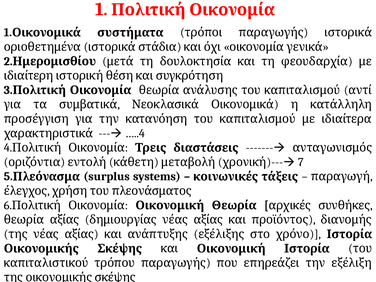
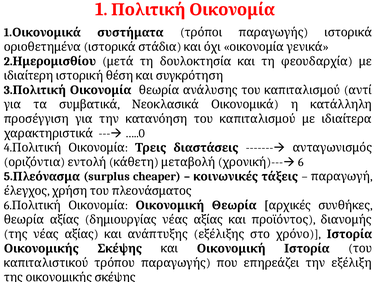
…..4: …..4 -> …..0 (135, 133)
7: 7 -> 6 (301, 162)
systems: systems -> cheaper (157, 177)
